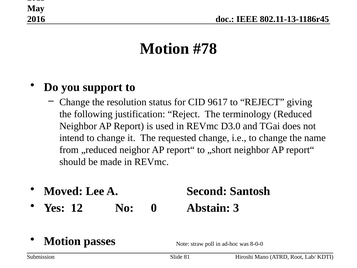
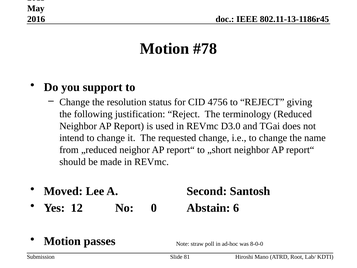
9617: 9617 -> 4756 (218, 102)
3: 3 -> 6 (236, 208)
